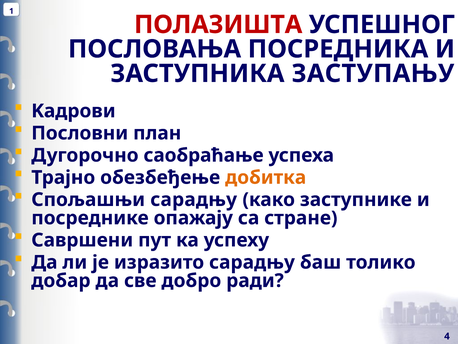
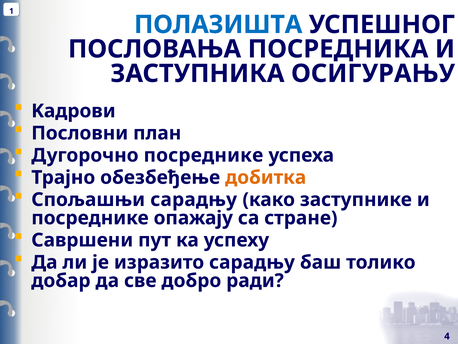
ПОЛАЗИШТА colour: red -> blue (218, 25)
ЗАСТУПАЊУ: ЗАСТУПАЊУ -> ОСИГУРАЊУ (373, 73)
Дугорочно саобраћање: саобраћање -> посреднике (203, 155)
